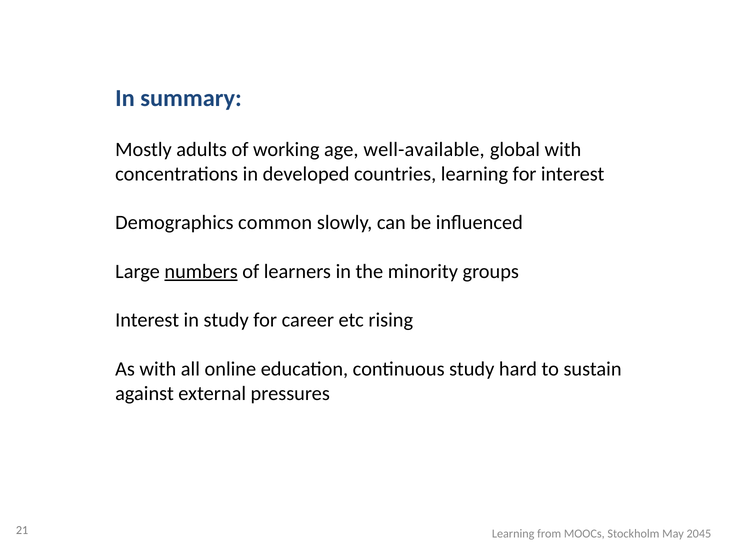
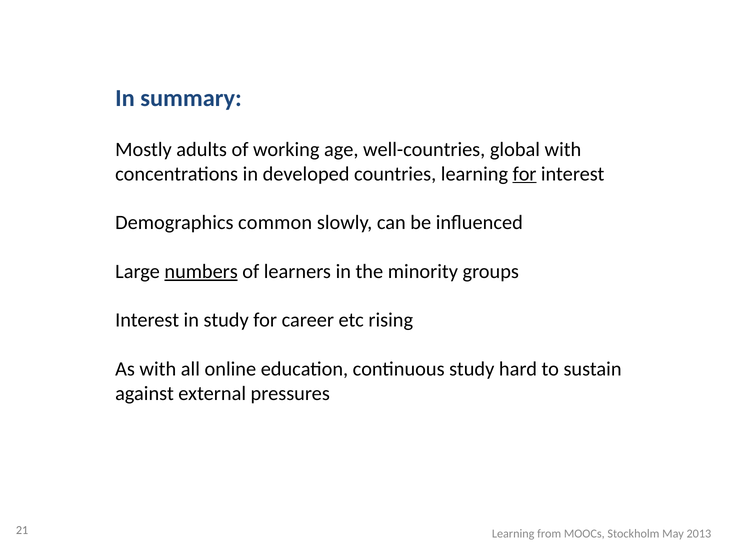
well-available: well-available -> well-countries (424, 149)
for underline: none -> present (525, 174)
2045: 2045 -> 2013 (699, 534)
